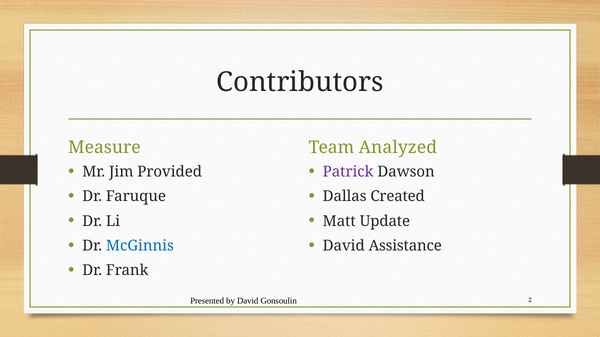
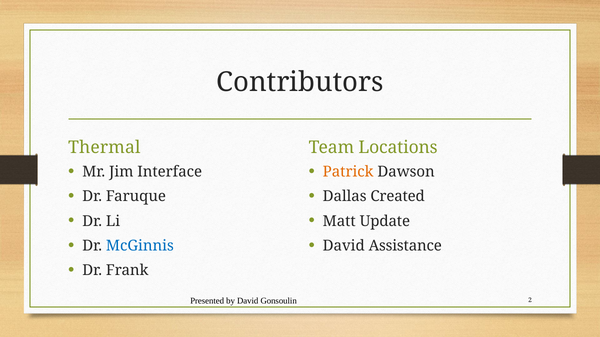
Measure: Measure -> Thermal (104, 148)
Analyzed: Analyzed -> Locations (398, 148)
Provided: Provided -> Interface (170, 172)
Patrick colour: purple -> orange (348, 172)
